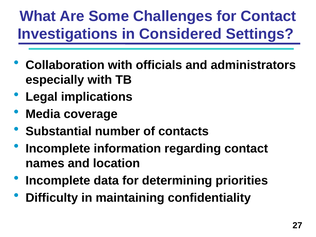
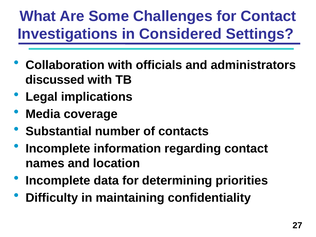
especially: especially -> discussed (55, 80)
